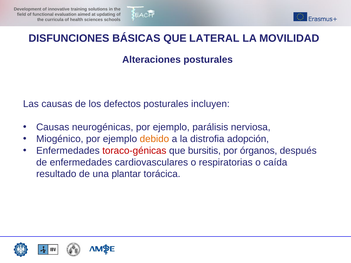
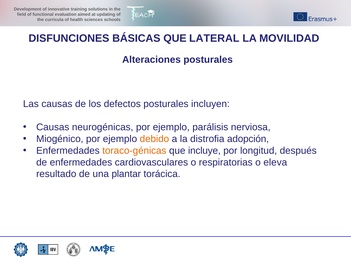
toraco-génicas colour: red -> orange (134, 151)
bursitis: bursitis -> incluye (204, 151)
órganos: órganos -> longitud (259, 151)
caída: caída -> eleva (275, 162)
